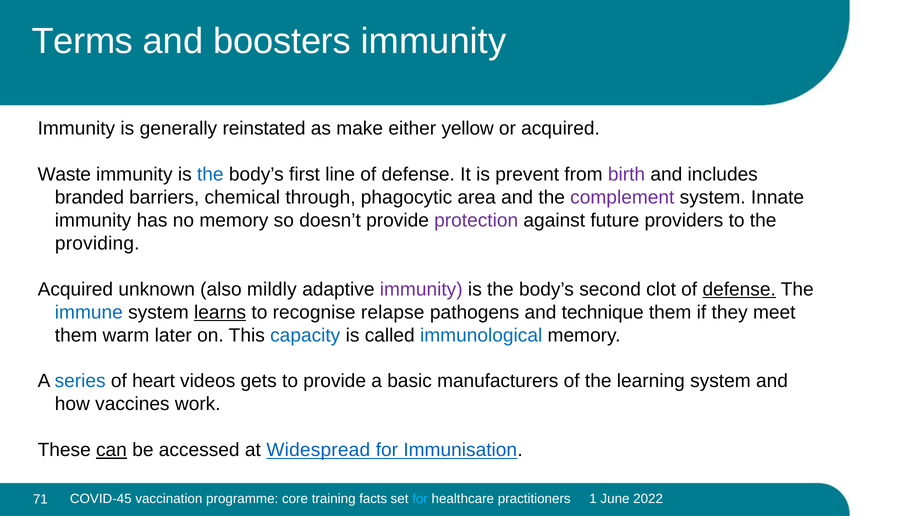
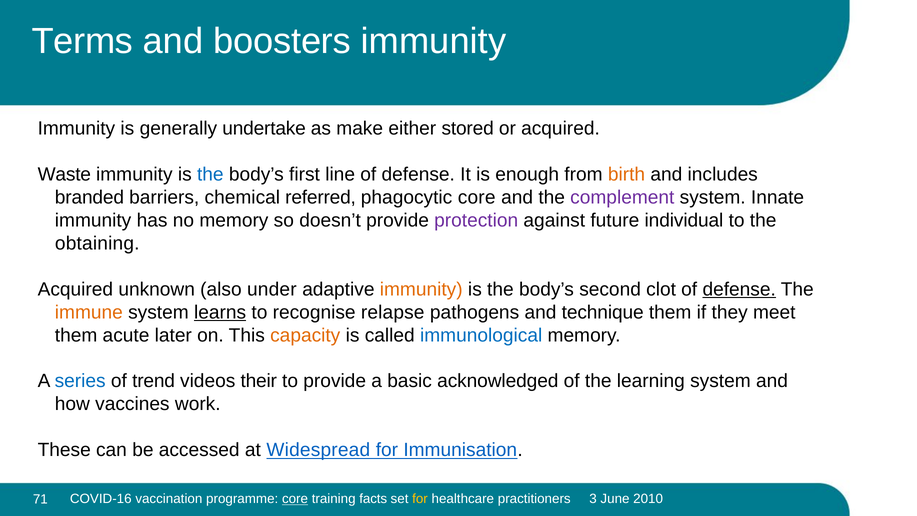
reinstated: reinstated -> undertake (264, 128)
yellow: yellow -> stored (468, 128)
prevent: prevent -> enough (527, 174)
birth colour: purple -> orange (627, 174)
through: through -> referred (321, 197)
phagocytic area: area -> core (477, 197)
providers: providers -> individual (684, 220)
providing: providing -> obtaining (97, 243)
mildly: mildly -> under (272, 289)
immunity colour: purple -> orange (421, 289)
immune colour: blue -> orange (89, 312)
warm: warm -> acute (126, 335)
capacity colour: blue -> orange (305, 335)
heart: heart -> trend (154, 381)
gets: gets -> their (259, 381)
manufacturers: manufacturers -> acknowledged (498, 381)
can underline: present -> none (111, 450)
COVID-45: COVID-45 -> COVID-16 (101, 499)
core underline: none -> present (295, 499)
for colour: light blue -> yellow (420, 499)
1: 1 -> 3 (593, 499)
2022: 2022 -> 2010 (648, 499)
